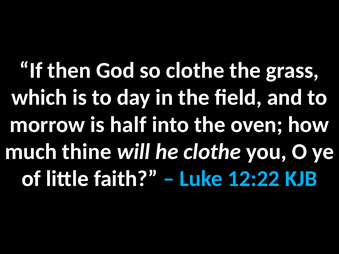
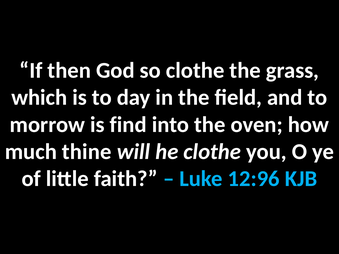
half: half -> find (128, 125)
12:22: 12:22 -> 12:96 (254, 179)
